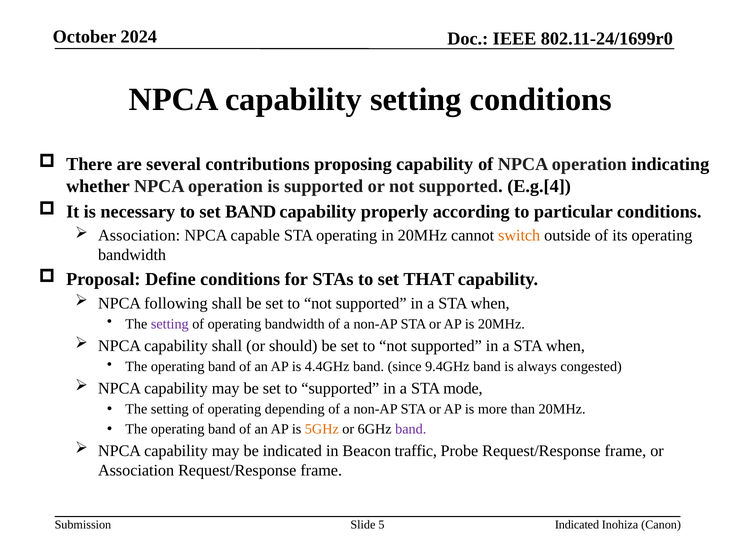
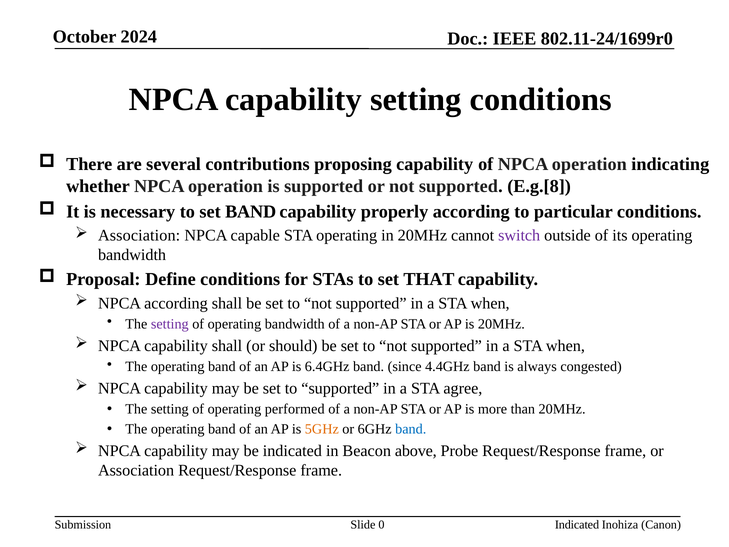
E.g.[4: E.g.[4 -> E.g.[8 (539, 186)
switch colour: orange -> purple (519, 235)
NPCA following: following -> according (176, 303)
4.4GHz: 4.4GHz -> 6.4GHz (327, 367)
9.4GHz: 9.4GHz -> 4.4GHz (447, 367)
mode: mode -> agree (463, 388)
depending: depending -> performed (295, 409)
band colour: purple -> blue (411, 429)
traffic: traffic -> above (416, 451)
5: 5 -> 0 (381, 524)
